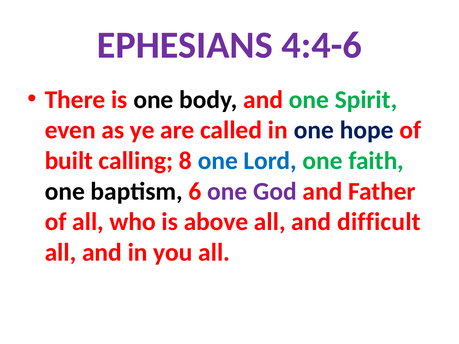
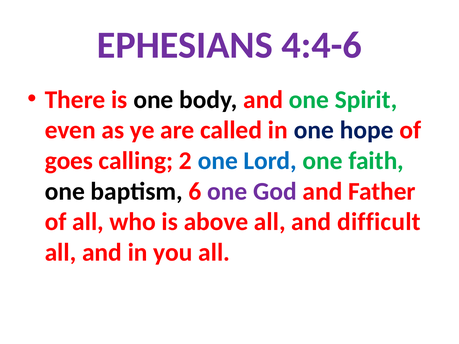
built: built -> goes (69, 161)
8: 8 -> 2 (185, 161)
